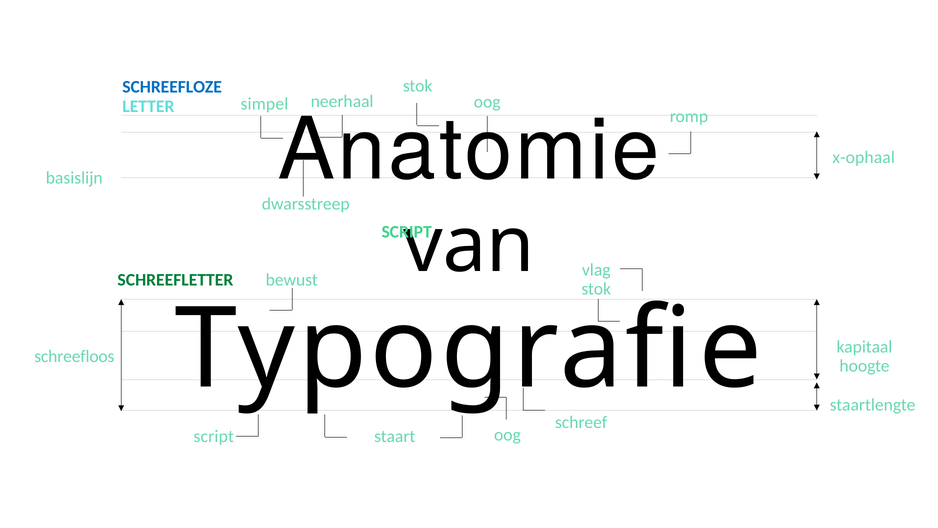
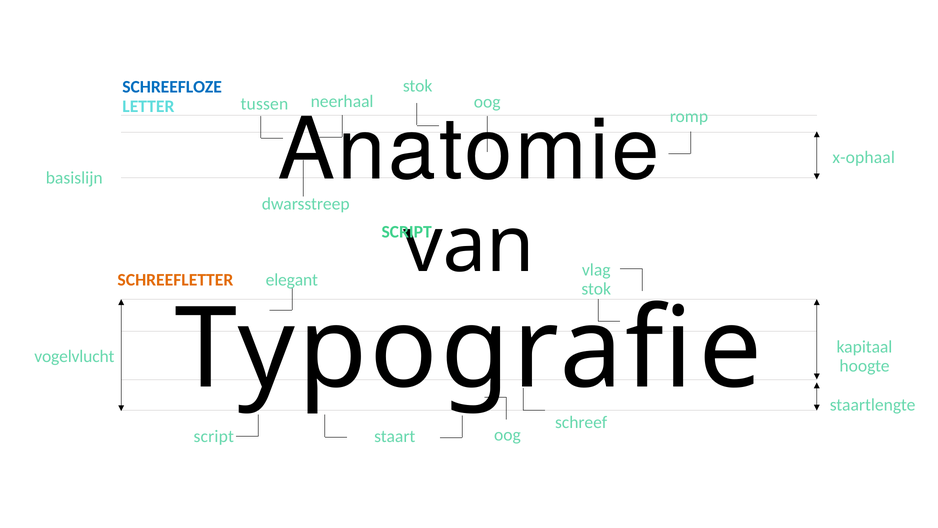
simpel: simpel -> tussen (264, 104)
SCHREEFLETTER colour: green -> orange (175, 280)
bewust: bewust -> elegant (292, 280)
schreefloos: schreefloos -> vogelvlucht (74, 356)
